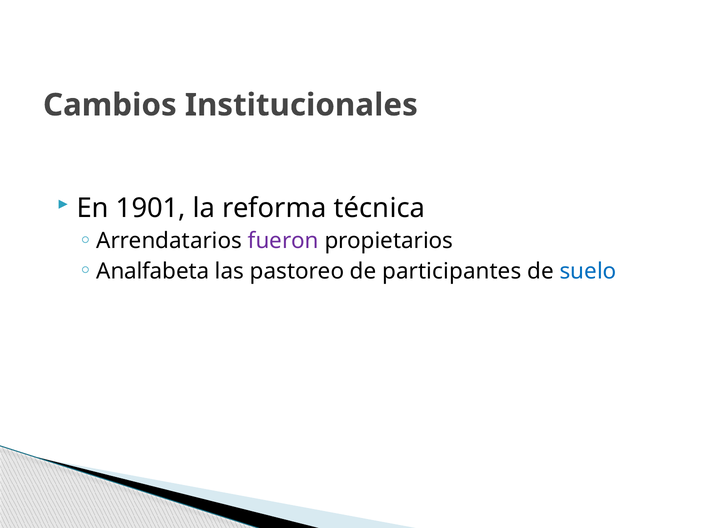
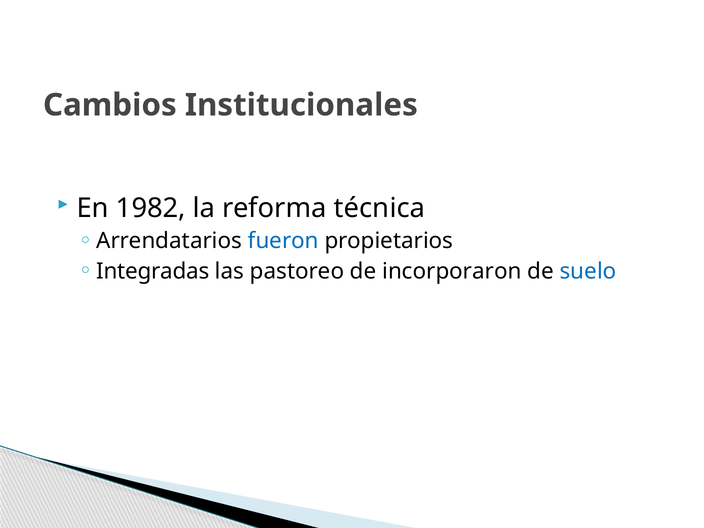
1901: 1901 -> 1982 (151, 208)
fueron colour: purple -> blue (283, 241)
Analfabeta: Analfabeta -> Integradas (153, 271)
participantes: participantes -> incorporaron (452, 271)
